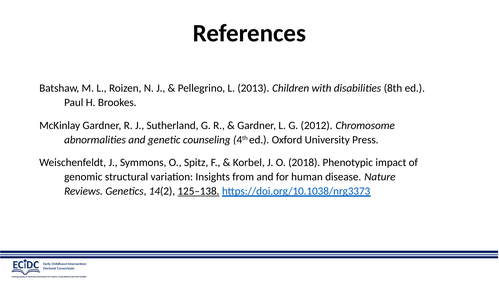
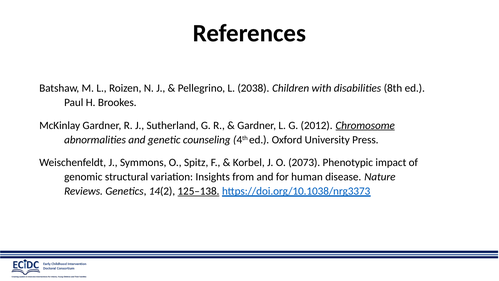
2013: 2013 -> 2038 (253, 88)
Chromosome underline: none -> present (365, 125)
2018: 2018 -> 2073 (304, 162)
